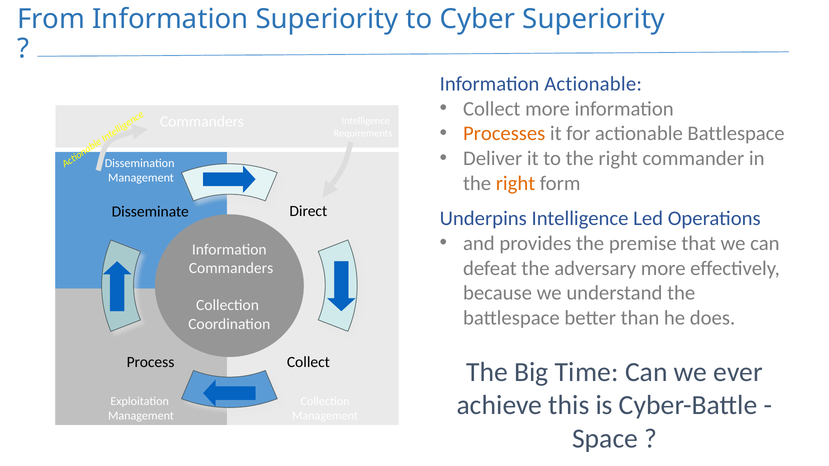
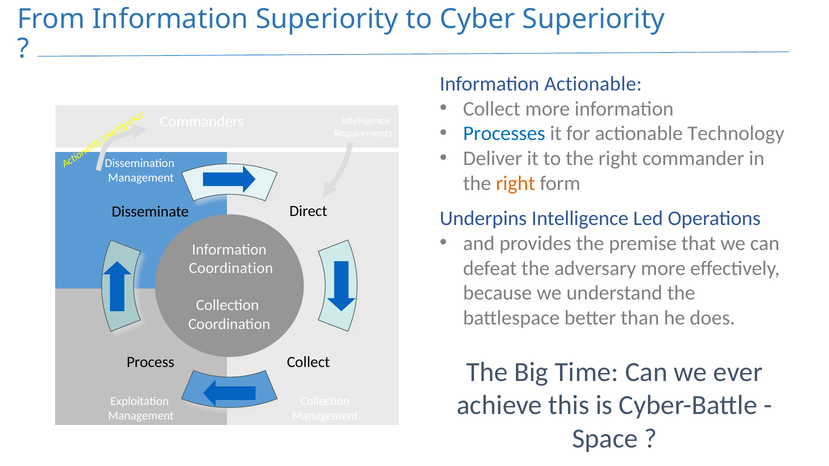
Processes colour: orange -> blue (504, 134)
actionable Battlespace: Battlespace -> Technology (736, 134)
Commanders: Commanders -> Coordination (231, 268)
